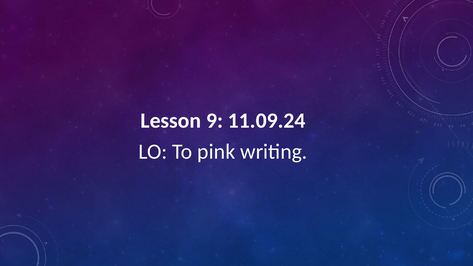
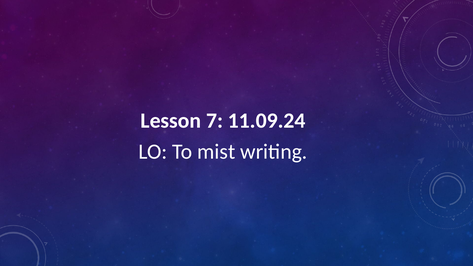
9: 9 -> 7 (215, 121)
pink: pink -> mist (216, 152)
